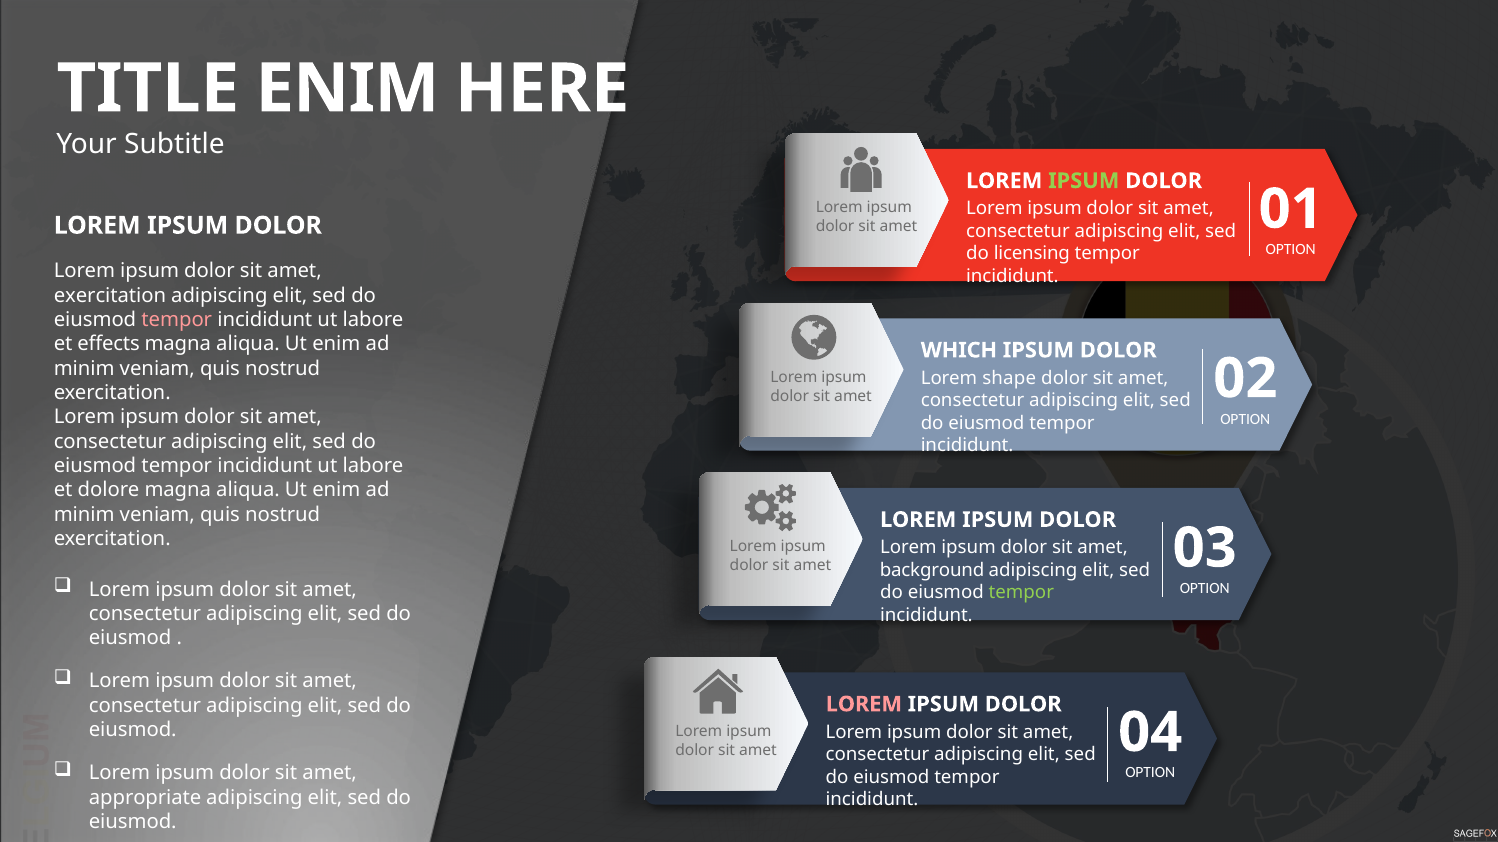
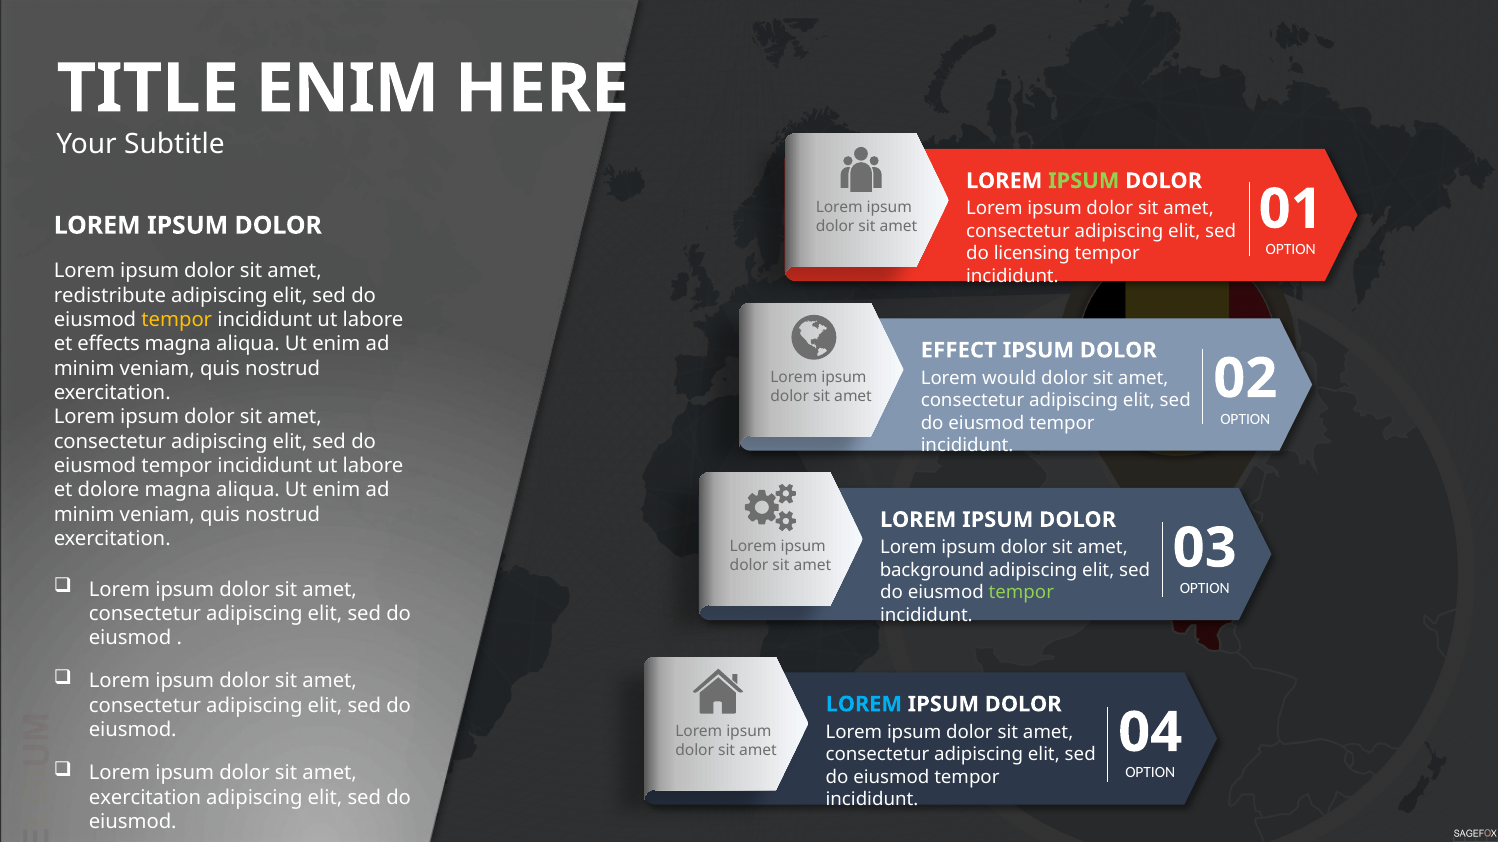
exercitation: exercitation -> redistribute (110, 296)
tempor colour: pink -> yellow (177, 320)
WHICH: WHICH -> EFFECT (959, 351)
shape: shape -> would (1009, 378)
LOREM colour: pink -> light blue (864, 705)
appropriate: appropriate -> exercitation (145, 798)
